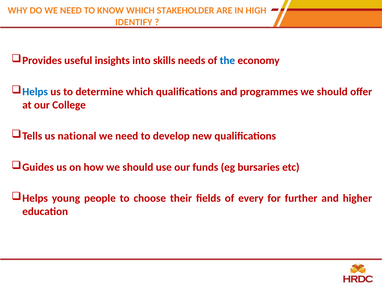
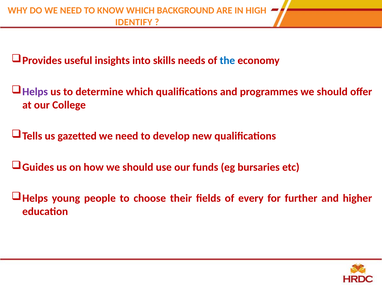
STAKEHOLDER: STAKEHOLDER -> BACKGROUND (186, 10)
Helps colour: blue -> purple (35, 92)
national: national -> gazetted (77, 136)
